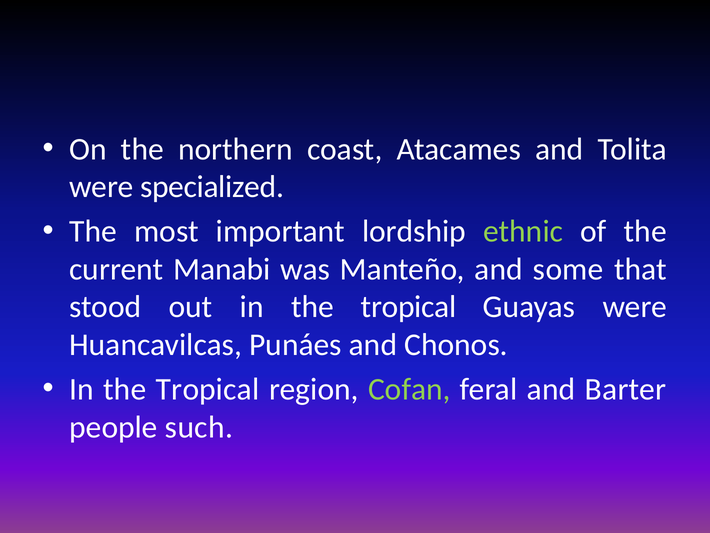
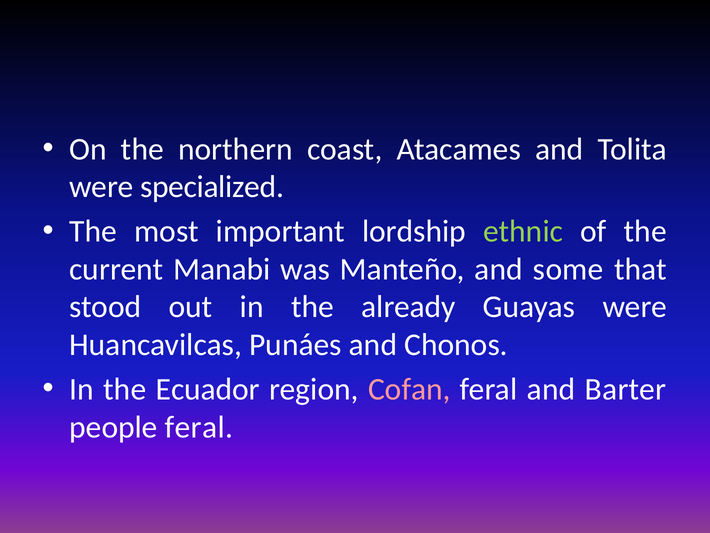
out in the tropical: tropical -> already (409, 307)
Tropical: Tropical -> Ecuador (208, 389)
Cofan colour: light green -> pink (409, 389)
people such: such -> feral (199, 427)
